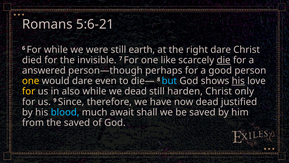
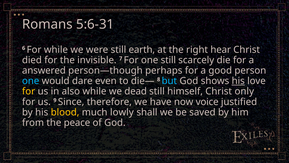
5:6-21: 5:6-21 -> 5:6-31 (95, 24)
right dare: dare -> hear (221, 50)
one like: like -> still (168, 60)
die underline: present -> none (224, 60)
one colour: yellow -> light blue (31, 81)
harden: harden -> himself (185, 91)
now dead: dead -> voice (207, 102)
blood colour: light blue -> yellow (65, 112)
await: await -> lowly (122, 112)
the saved: saved -> peace (77, 122)
